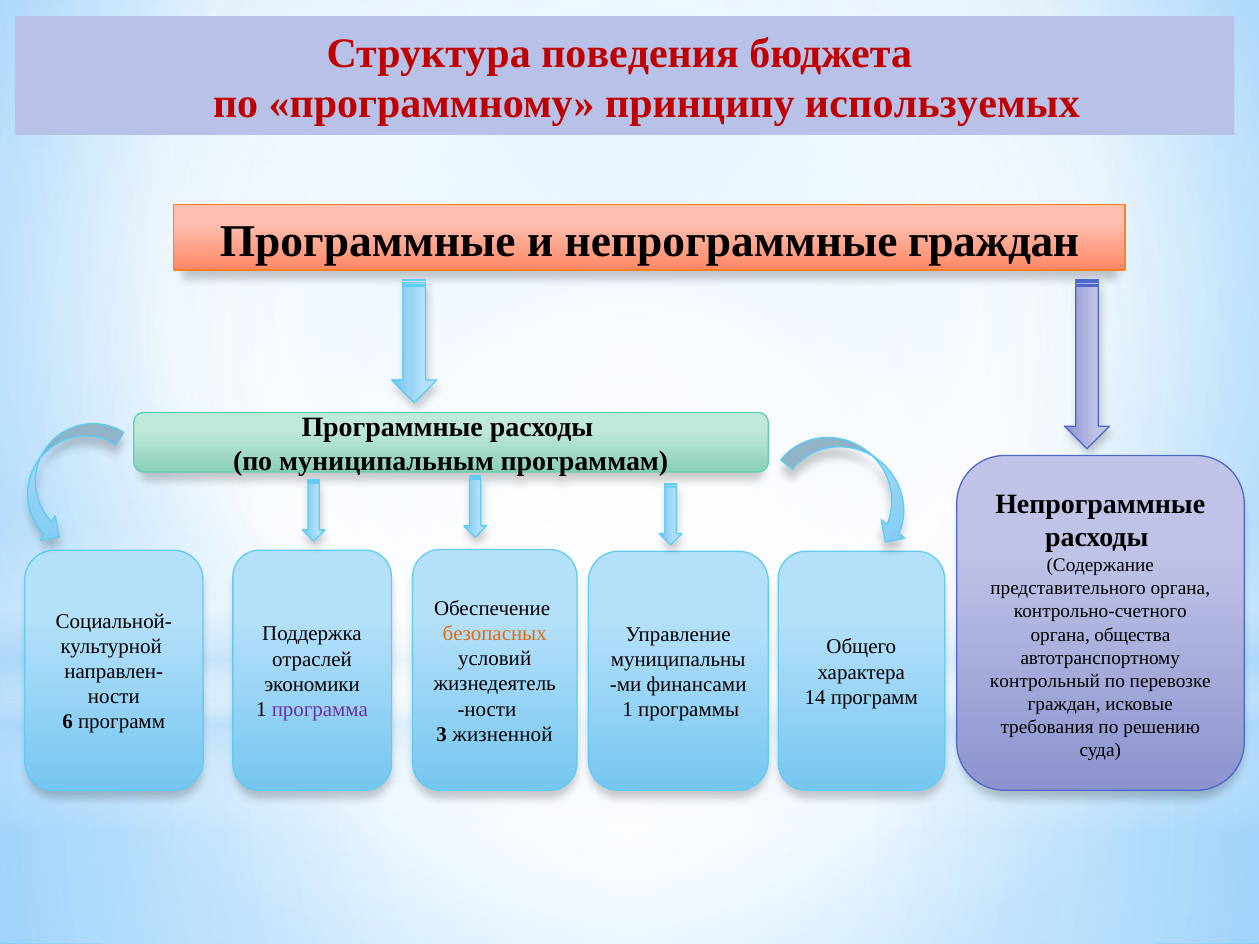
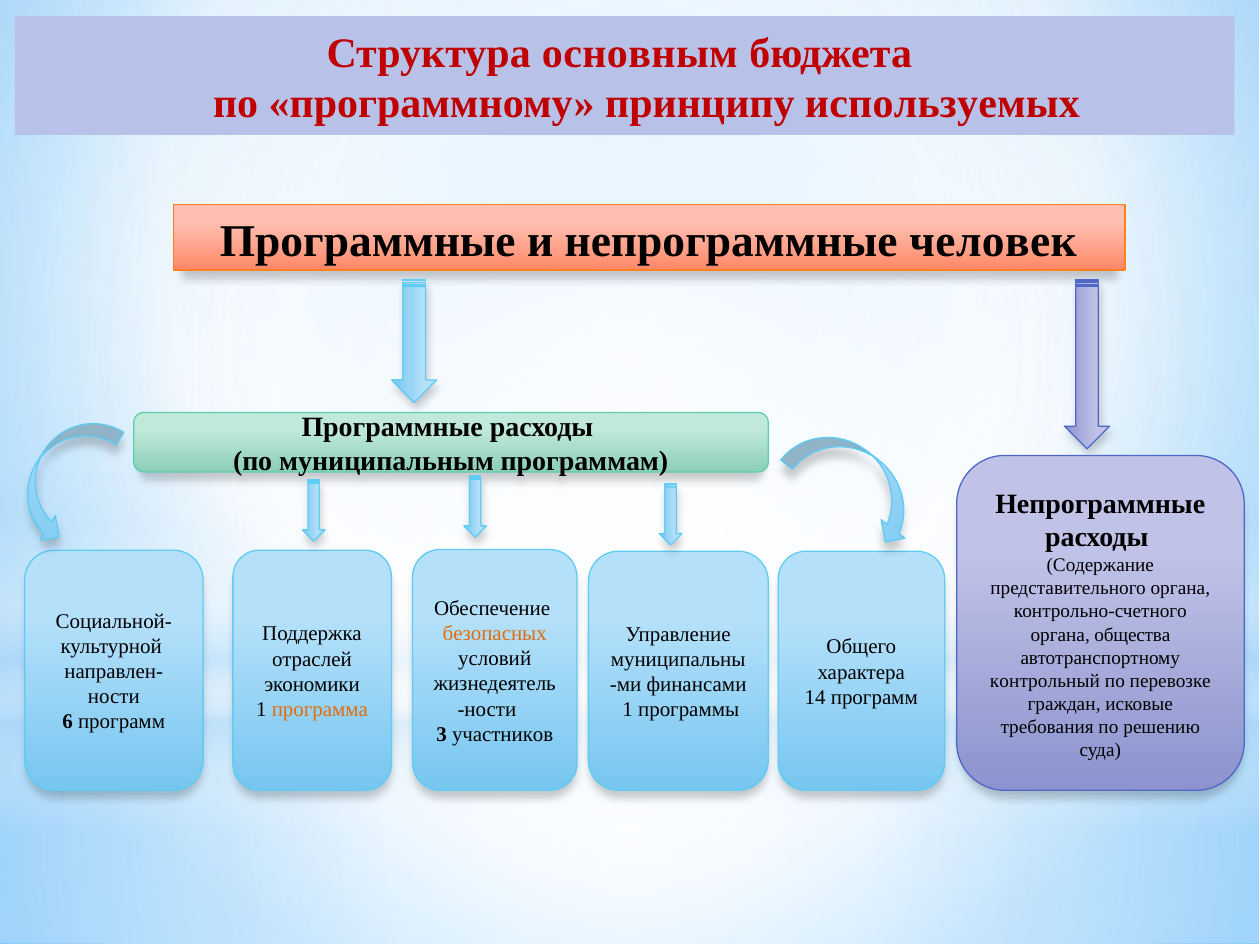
поведения: поведения -> основным (640, 53)
непрограммные граждан: граждан -> человек (993, 241)
программа colour: purple -> orange (320, 710)
жизненной: жизненной -> участников (503, 734)
